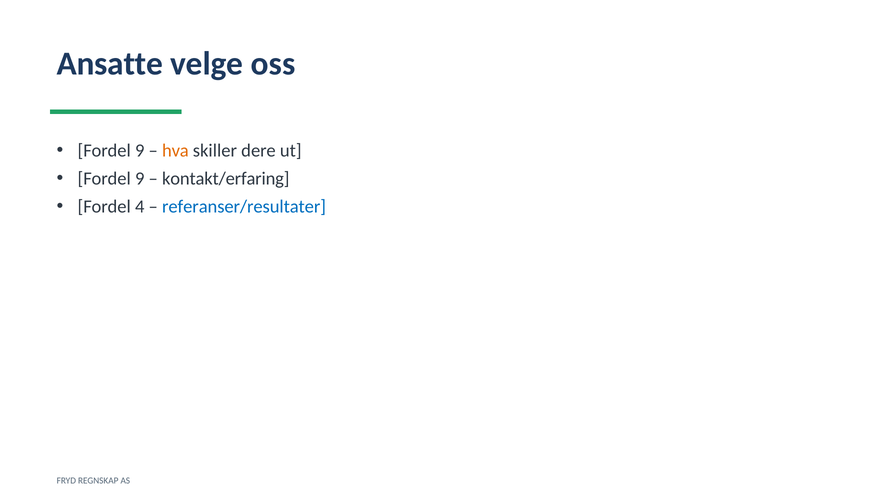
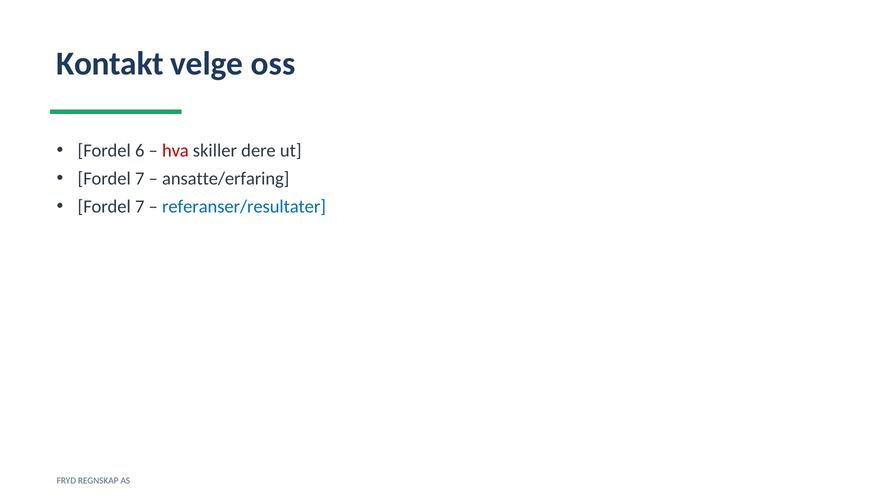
Ansatte: Ansatte -> Kontakt (110, 64)
9: 9 -> 6 (140, 151)
hva colour: orange -> red (175, 151)
9: 9 -> 7 (140, 179)
kontakt/erfaring: kontakt/erfaring -> ansatte/erfaring (226, 179)
4: 4 -> 7 (140, 207)
